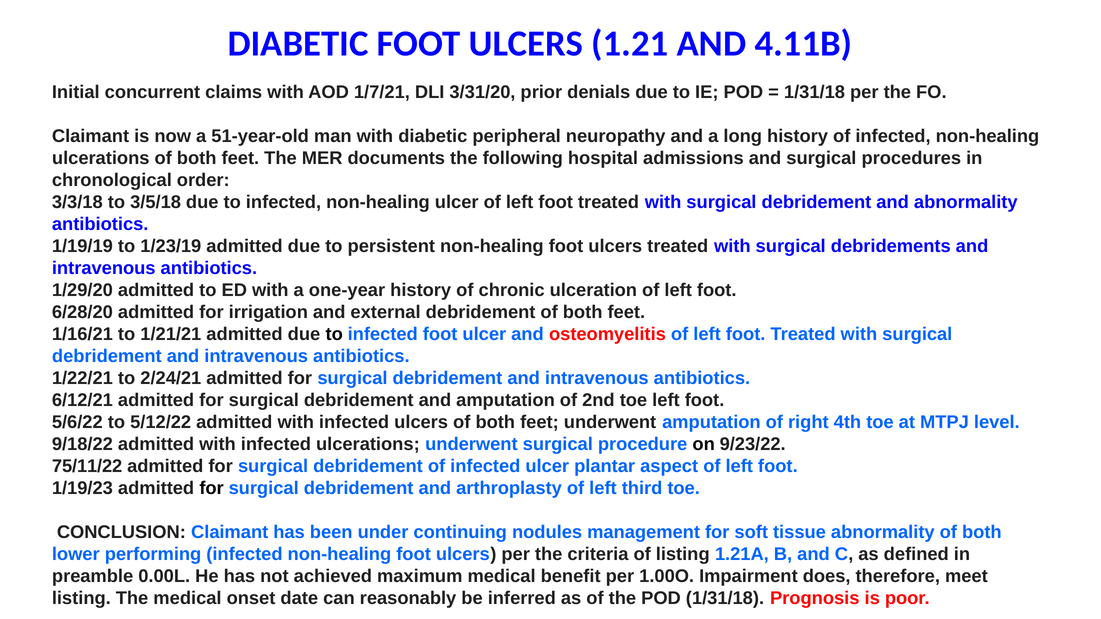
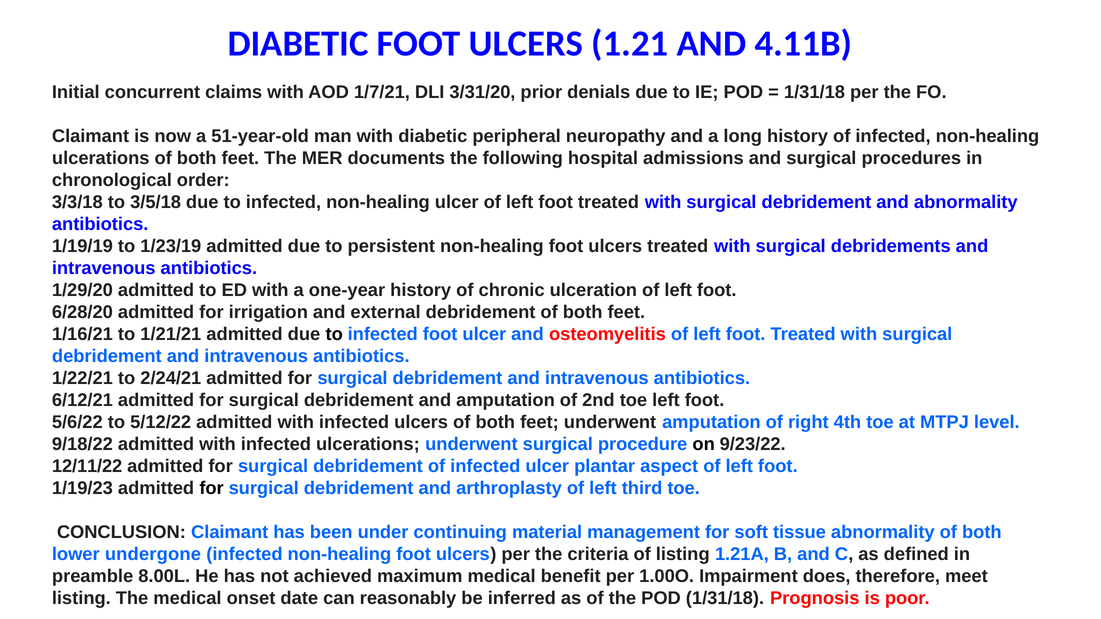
75/11/22: 75/11/22 -> 12/11/22 (87, 466)
nodules: nodules -> material (547, 532)
performing: performing -> undergone (153, 554)
0.00L: 0.00L -> 8.00L (164, 576)
